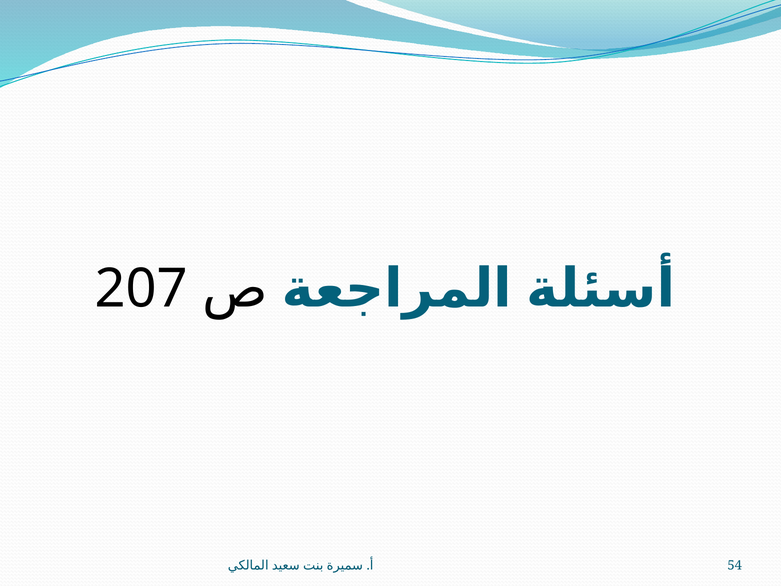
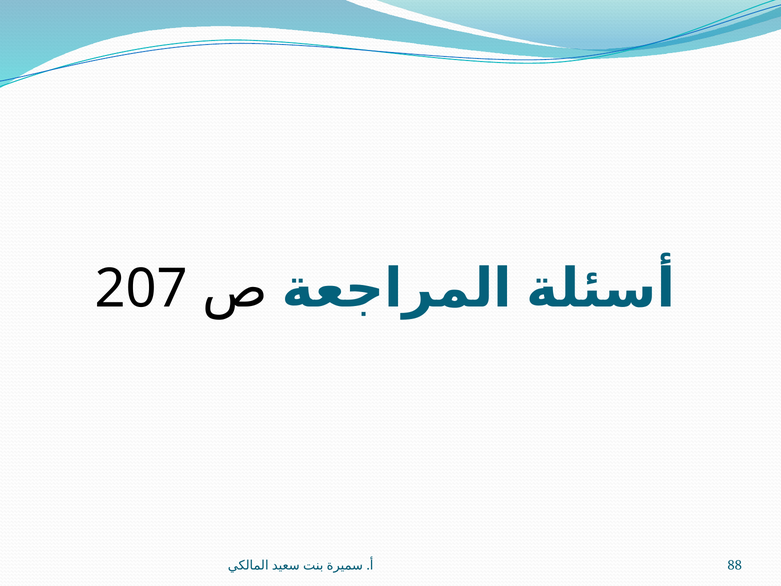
54: 54 -> 88 (735, 565)
